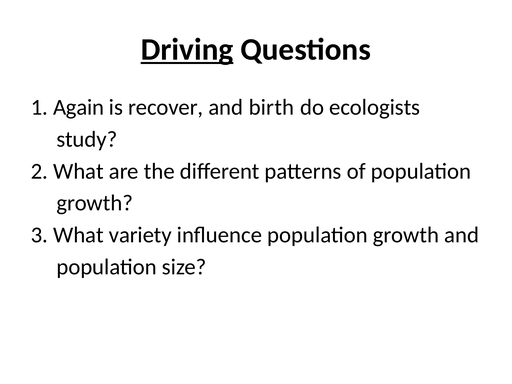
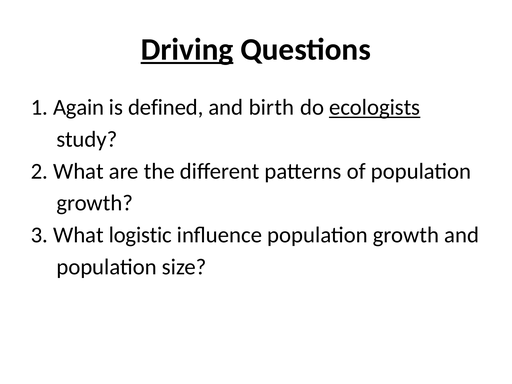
recover: recover -> defined (166, 107)
ecologists underline: none -> present (375, 107)
variety: variety -> logistic (140, 235)
